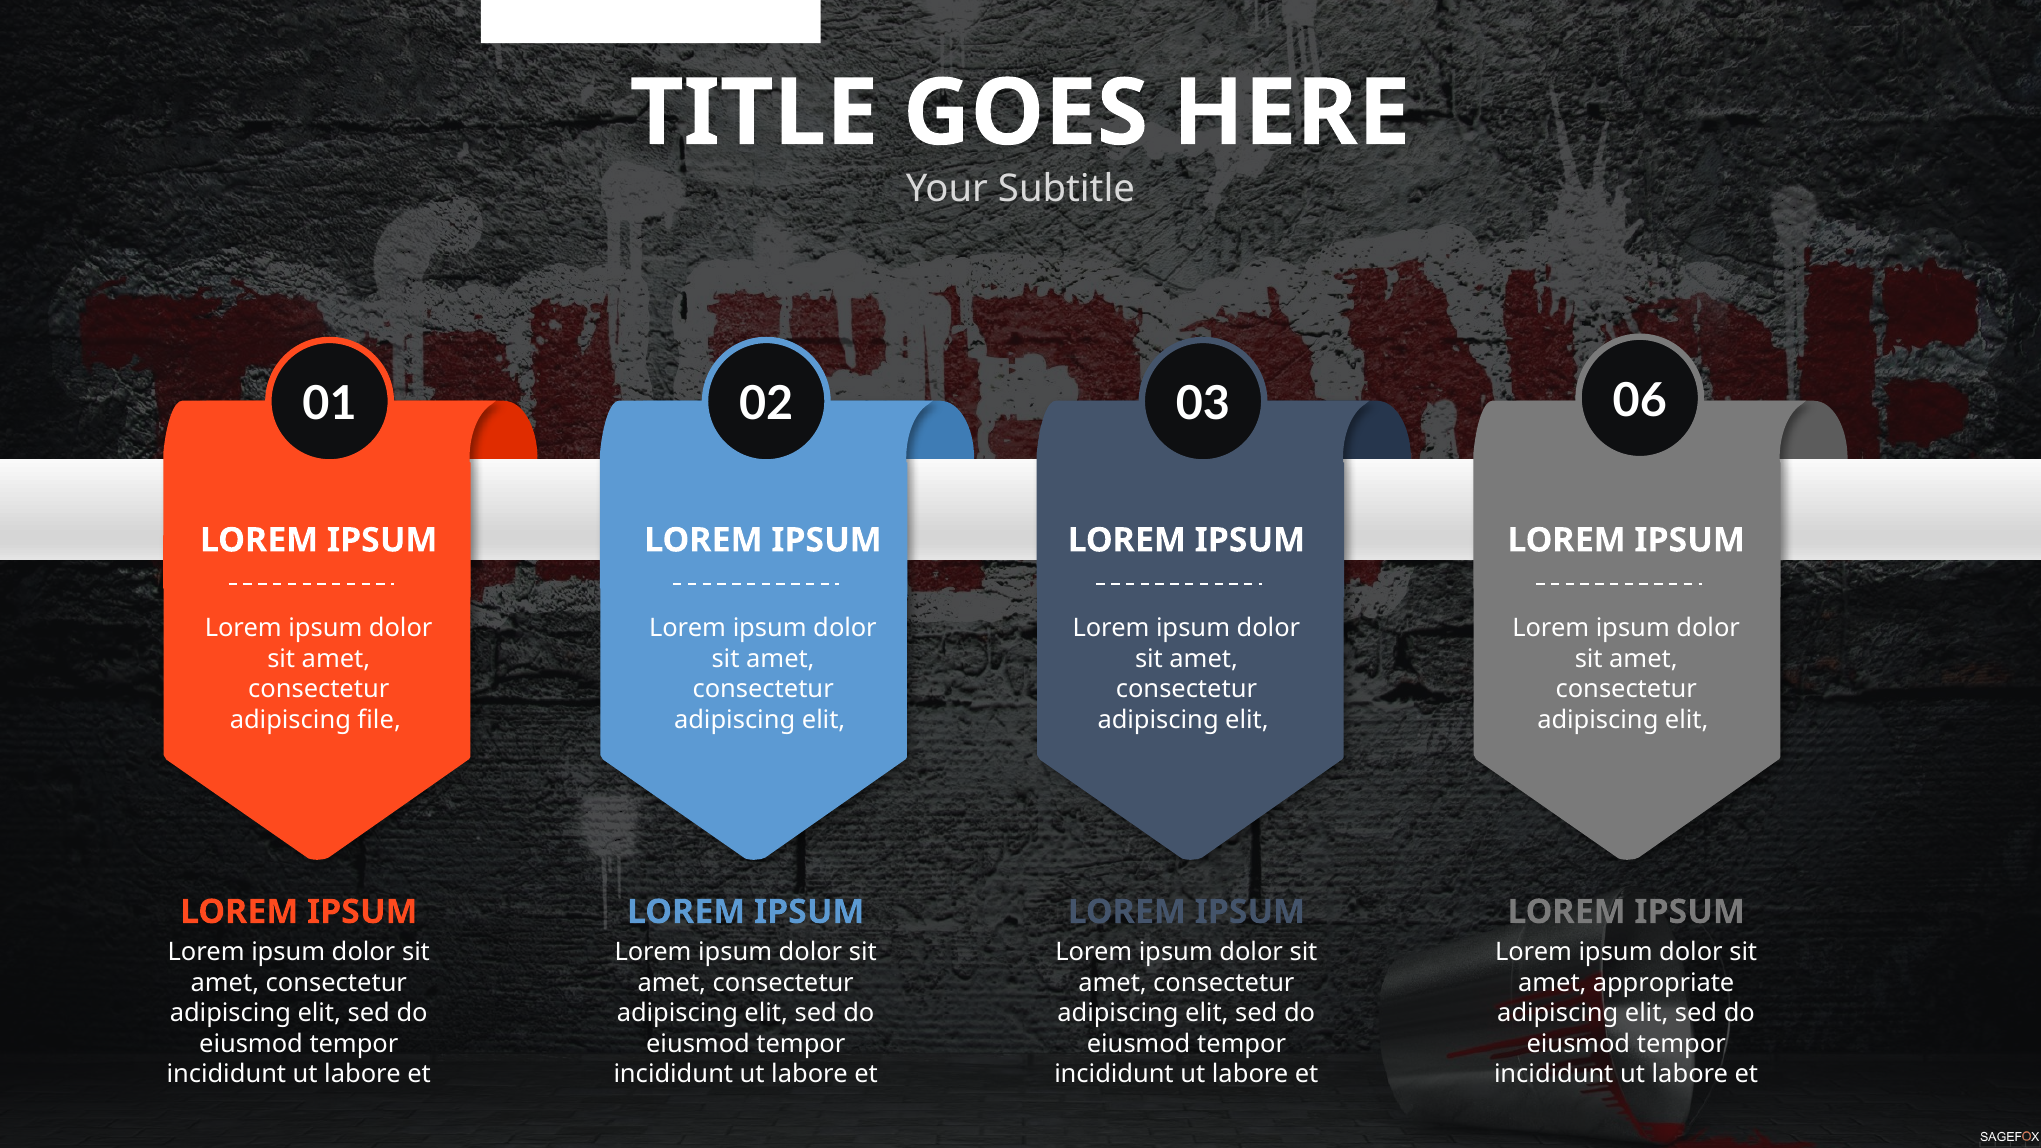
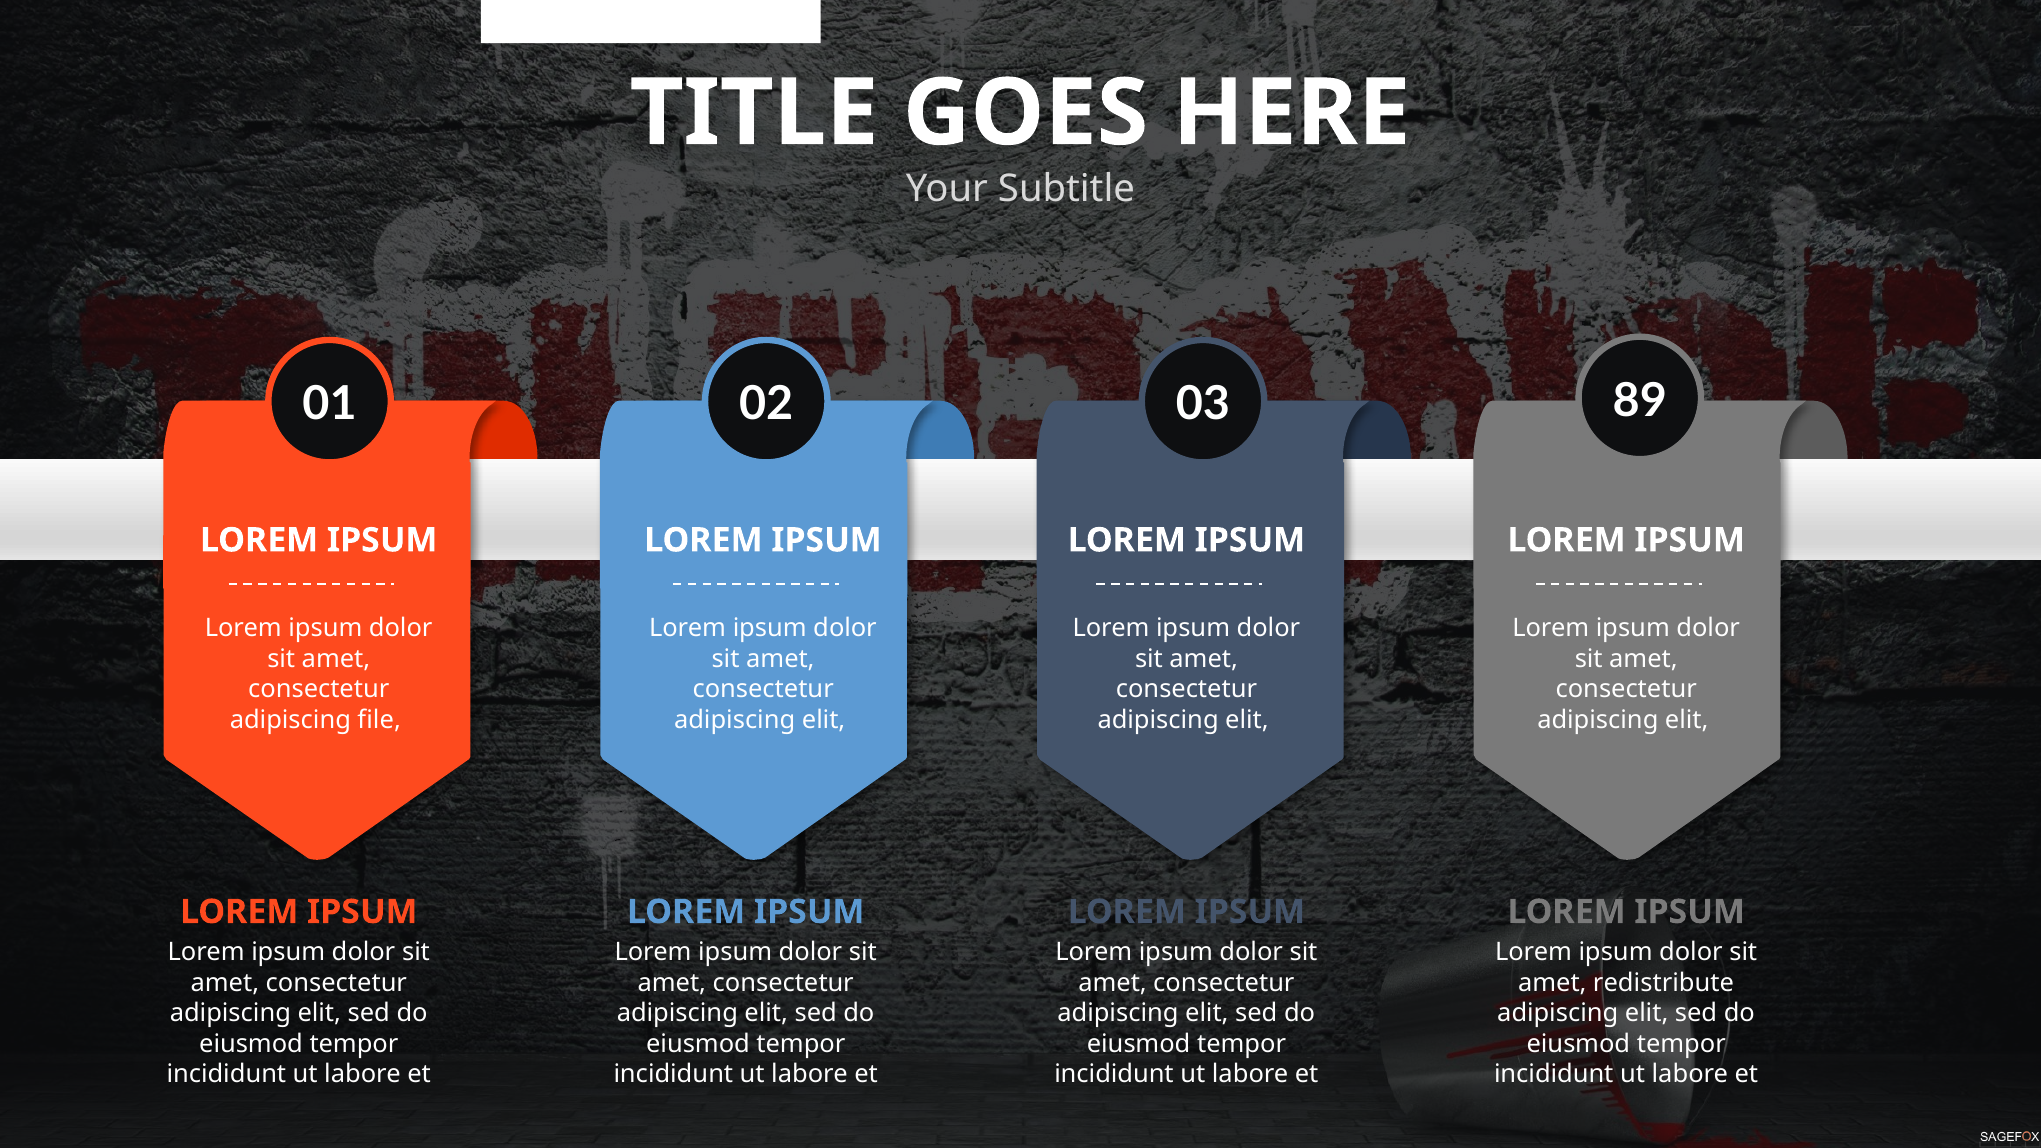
06: 06 -> 89 (1640, 401)
appropriate: appropriate -> redistribute (1664, 983)
